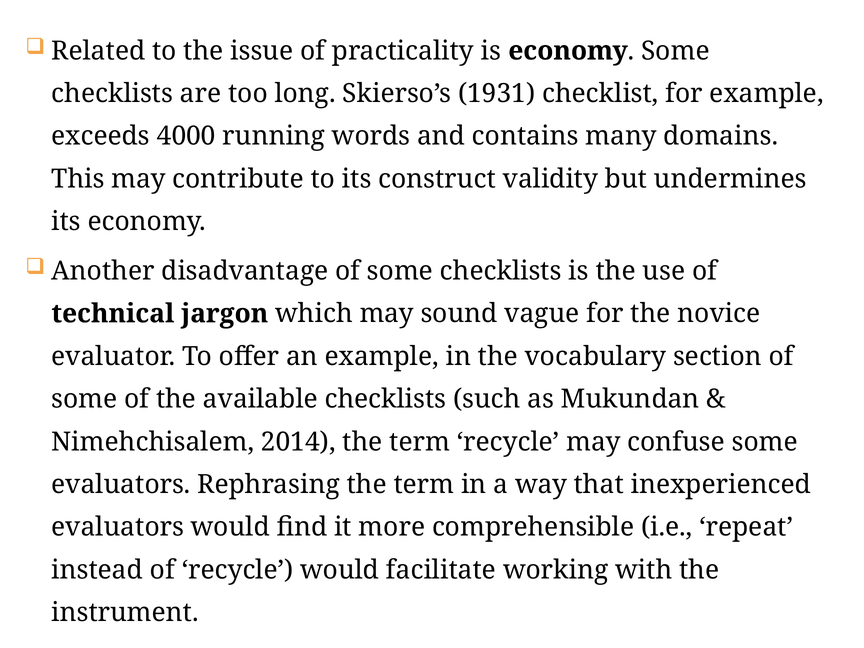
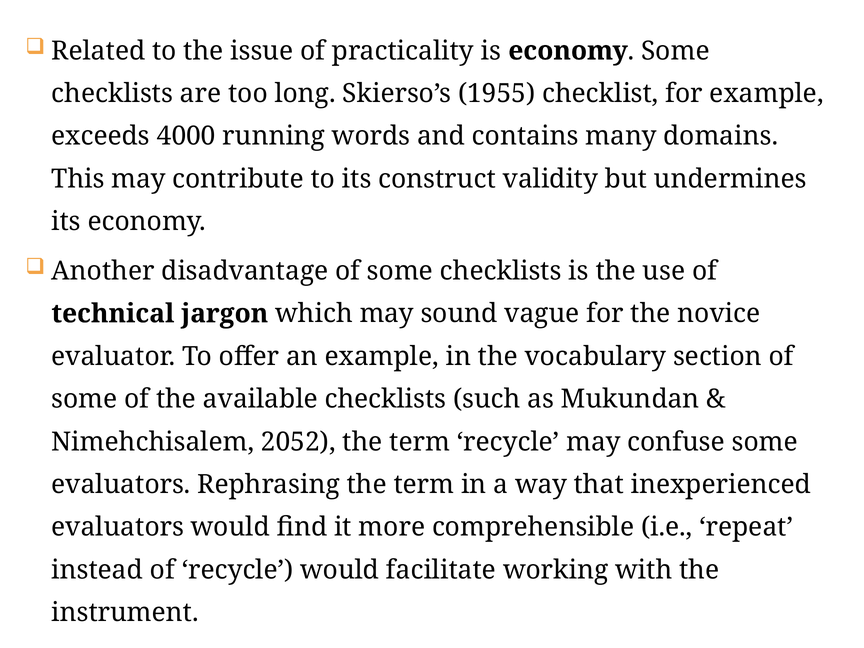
1931: 1931 -> 1955 (497, 94)
2014: 2014 -> 2052 (298, 442)
